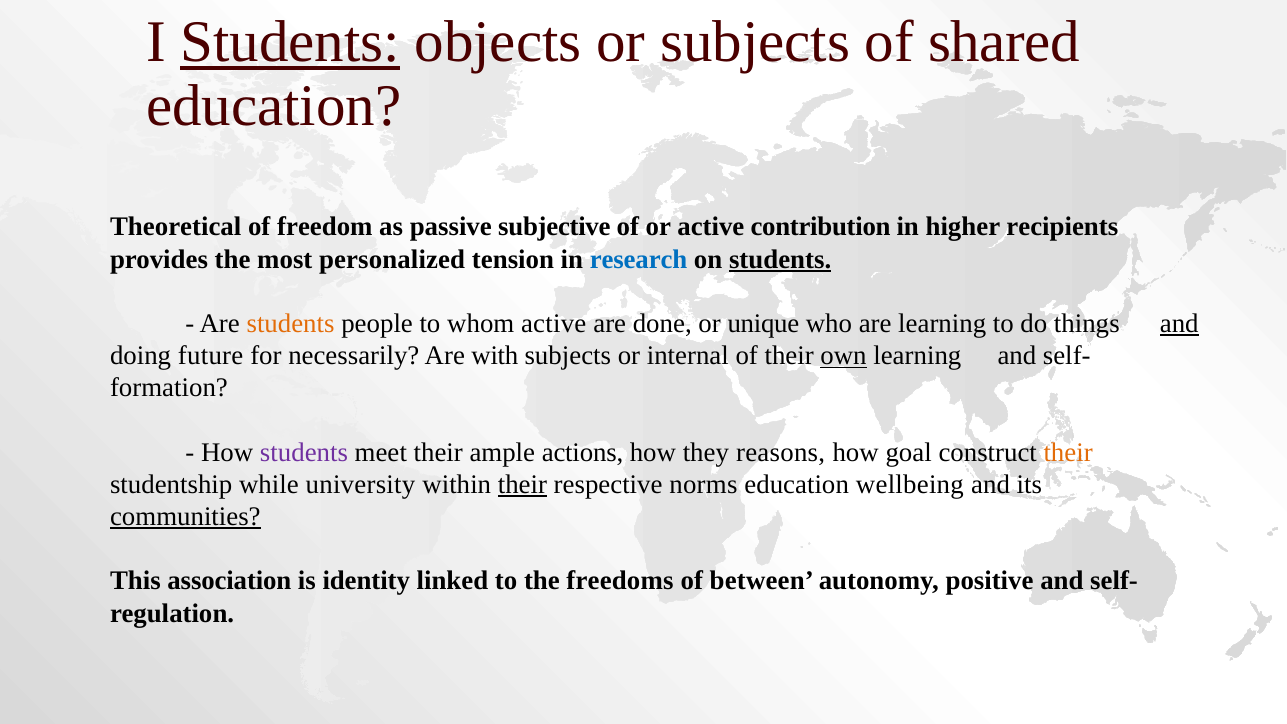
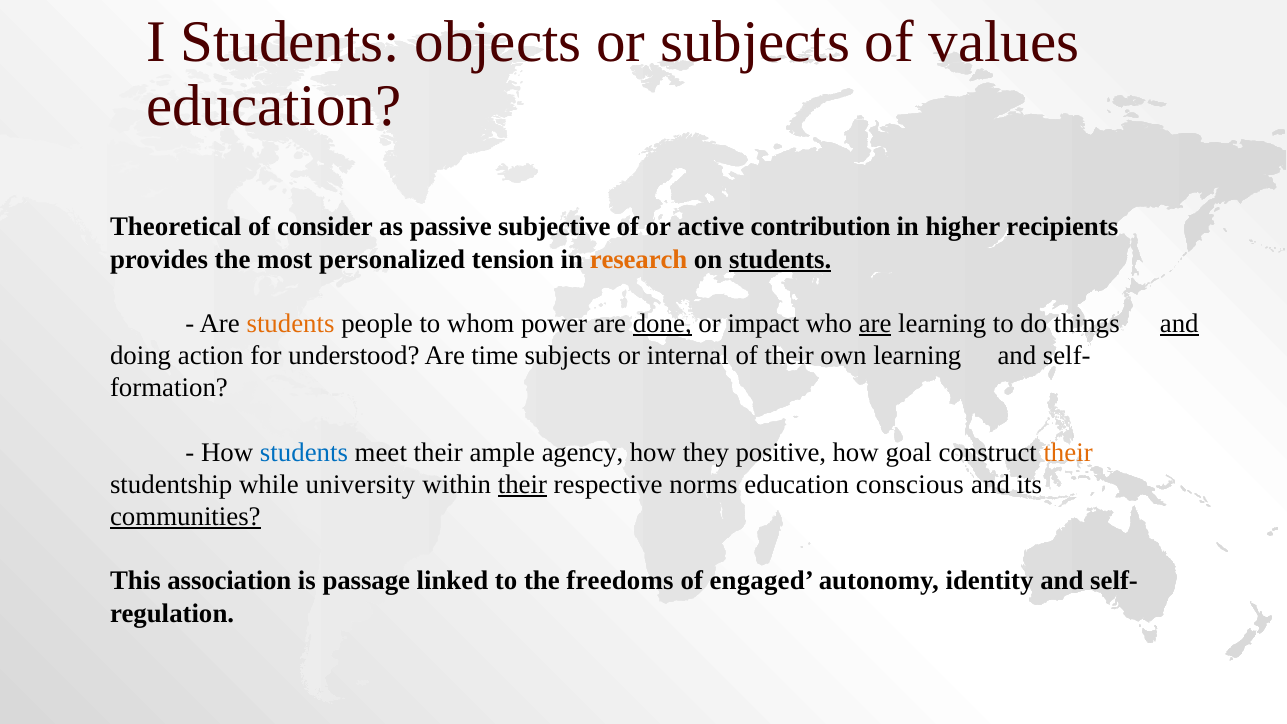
Students underline: present -> none (290, 42)
shared: shared -> values (1004, 42)
freedom: freedom -> consider (325, 227)
research colour: blue -> orange (639, 259)
whom active: active -> power (554, 324)
done underline: none -> present (662, 324)
unique: unique -> impact (763, 324)
are underline: none -> present (875, 324)
future: future -> action (211, 356)
necessarily: necessarily -> understood (354, 356)
with: with -> time (495, 356)
own underline: present -> none (844, 356)
students colour: purple -> blue (304, 452)
actions: actions -> agency (583, 452)
reasons: reasons -> positive (781, 452)
wellbeing: wellbeing -> conscious (910, 485)
identity: identity -> passage (366, 581)
between: between -> engaged (762, 581)
positive: positive -> identity (990, 581)
